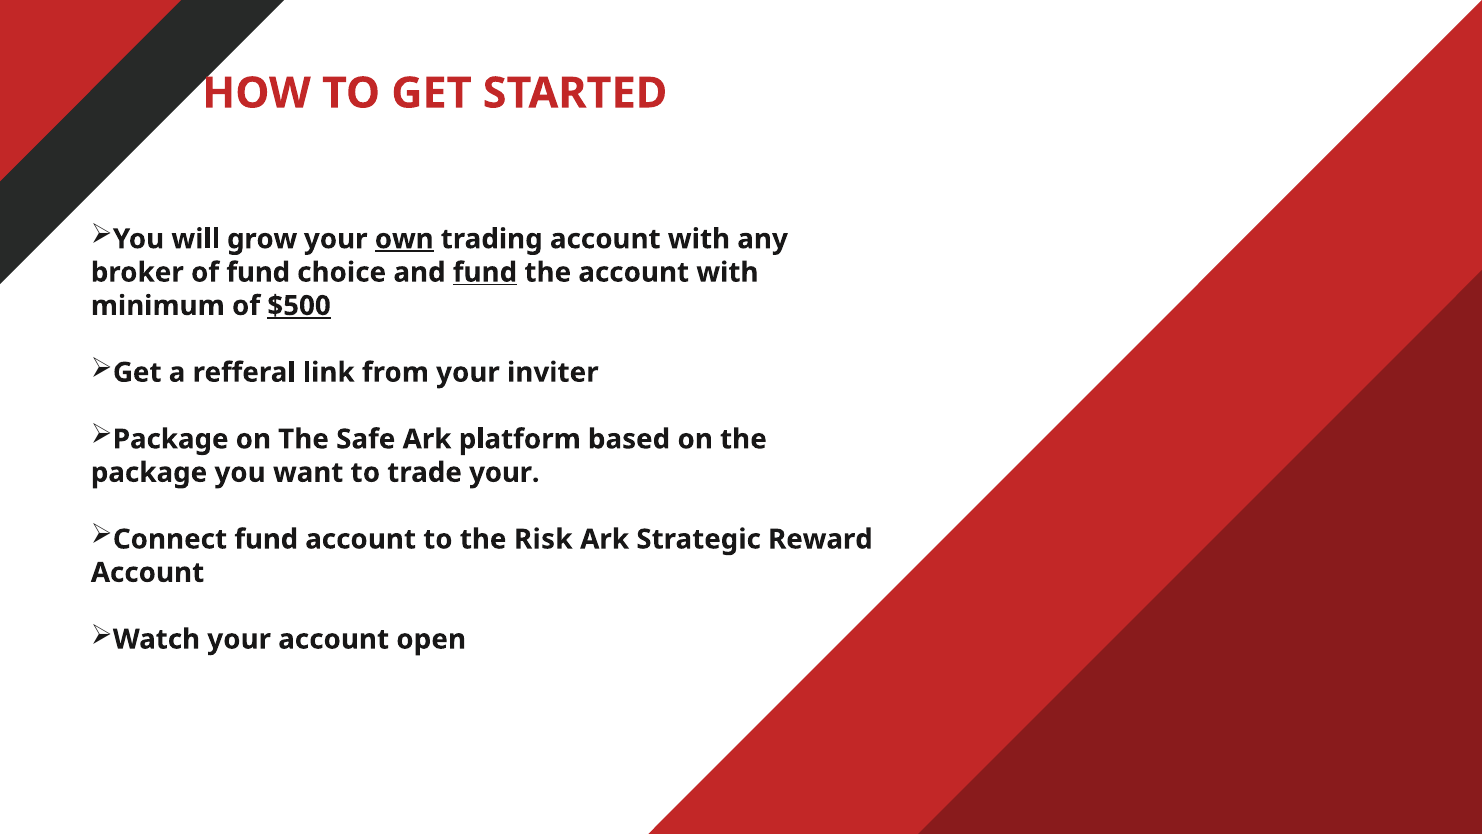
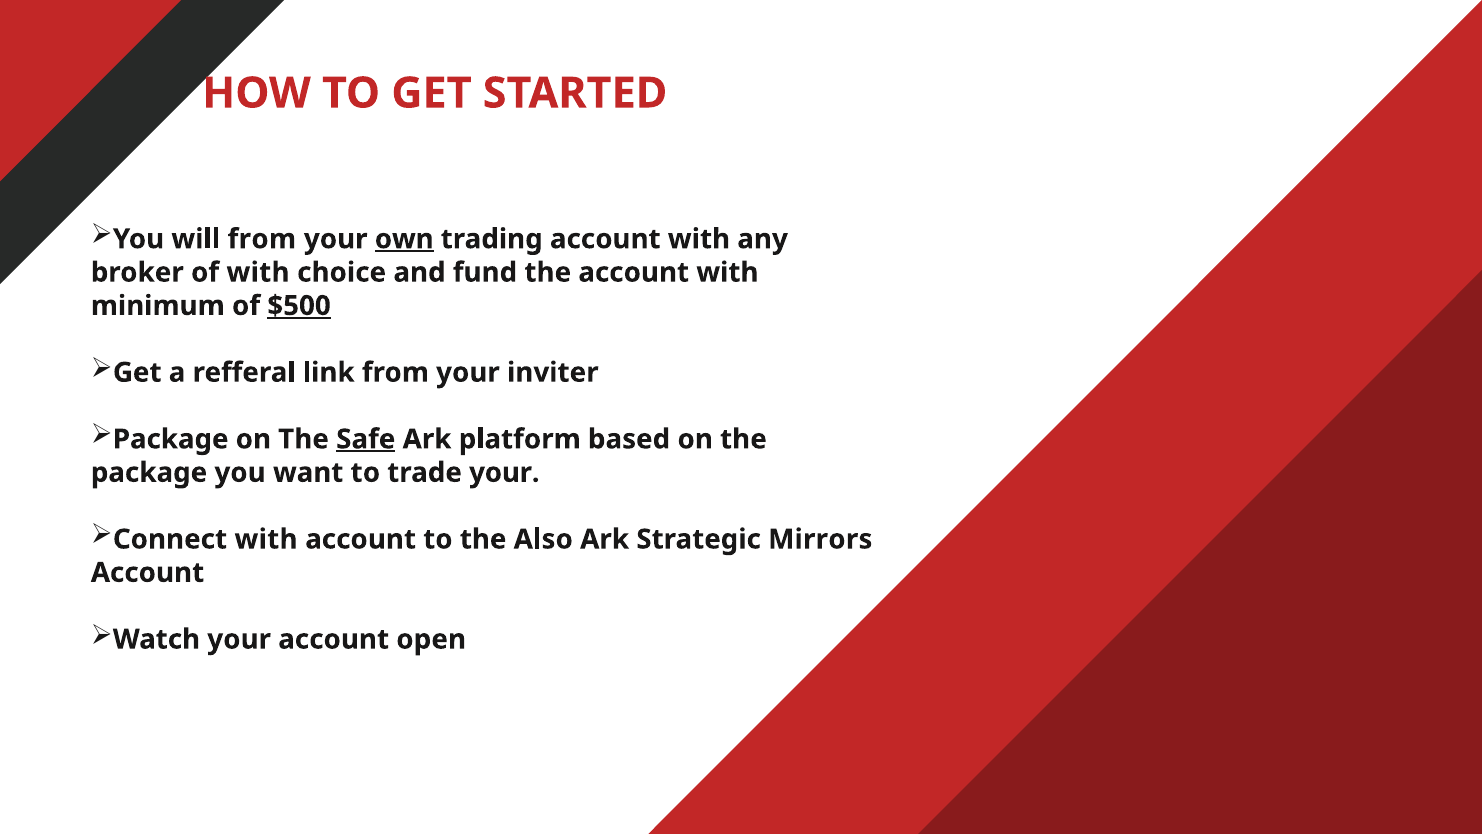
will grow: grow -> from (262, 239)
of fund: fund -> with (258, 272)
fund underline: present -> none (485, 272)
Safe underline: none -> present (366, 439)
Connect fund: fund -> with (266, 539)
Risk: Risk -> Also (543, 539)
Reward: Reward -> Mirrors (820, 539)
